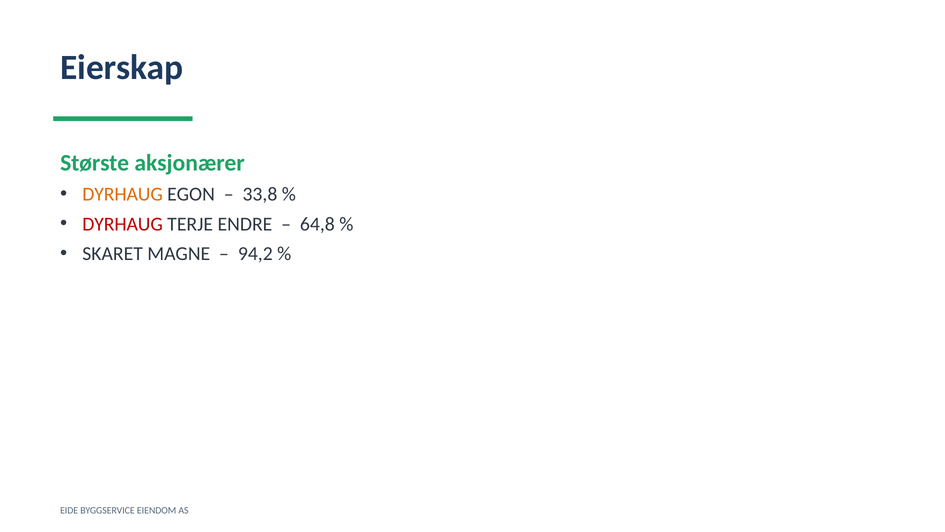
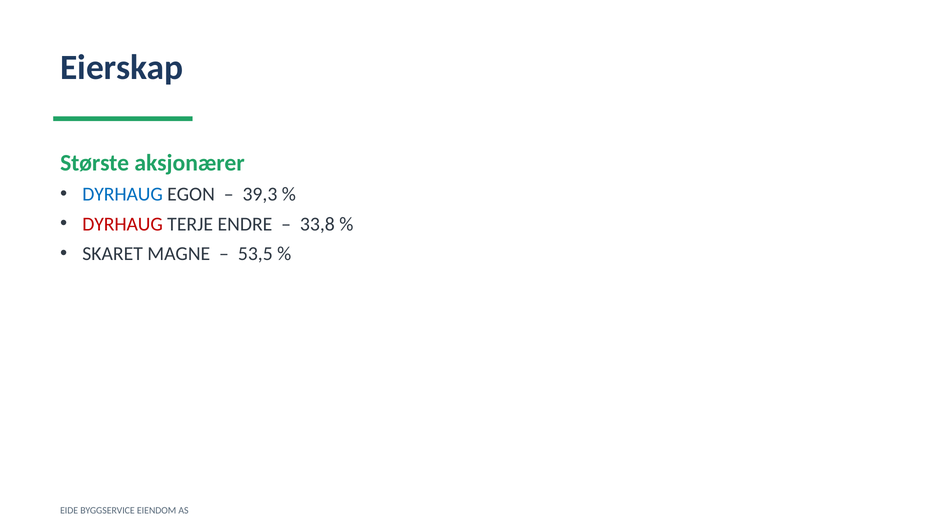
DYRHAUG colour: orange -> blue (123, 194)
33,8: 33,8 -> 39,3 (260, 194)
64,8: 64,8 -> 33,8 (317, 224)
94,2: 94,2 -> 53,5 (255, 253)
